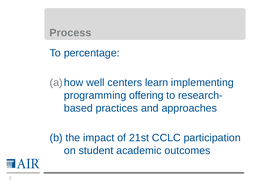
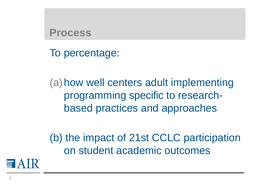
learn: learn -> adult (157, 82)
offering: offering -> specific (146, 95)
